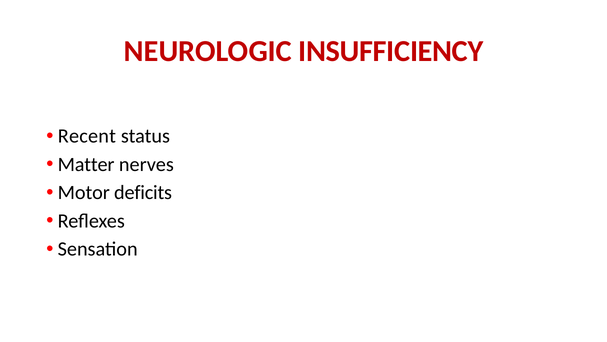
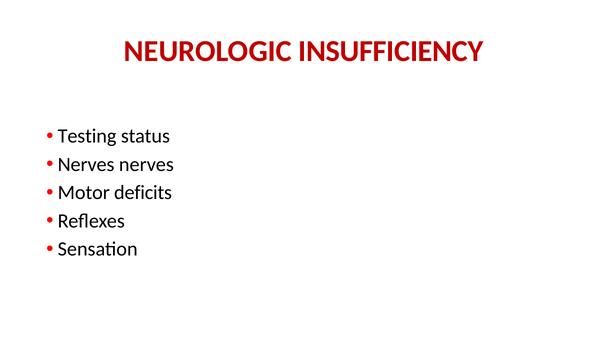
Recent: Recent -> Testing (87, 136)
Matter: Matter -> Nerves (86, 164)
